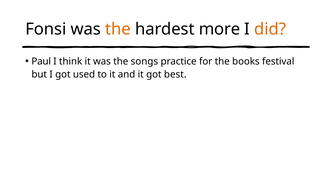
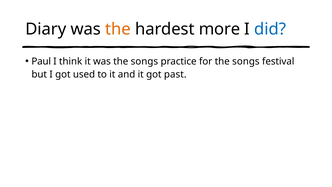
Fonsi: Fonsi -> Diary (46, 29)
did colour: orange -> blue (270, 29)
for the books: books -> songs (246, 61)
best: best -> past (175, 74)
